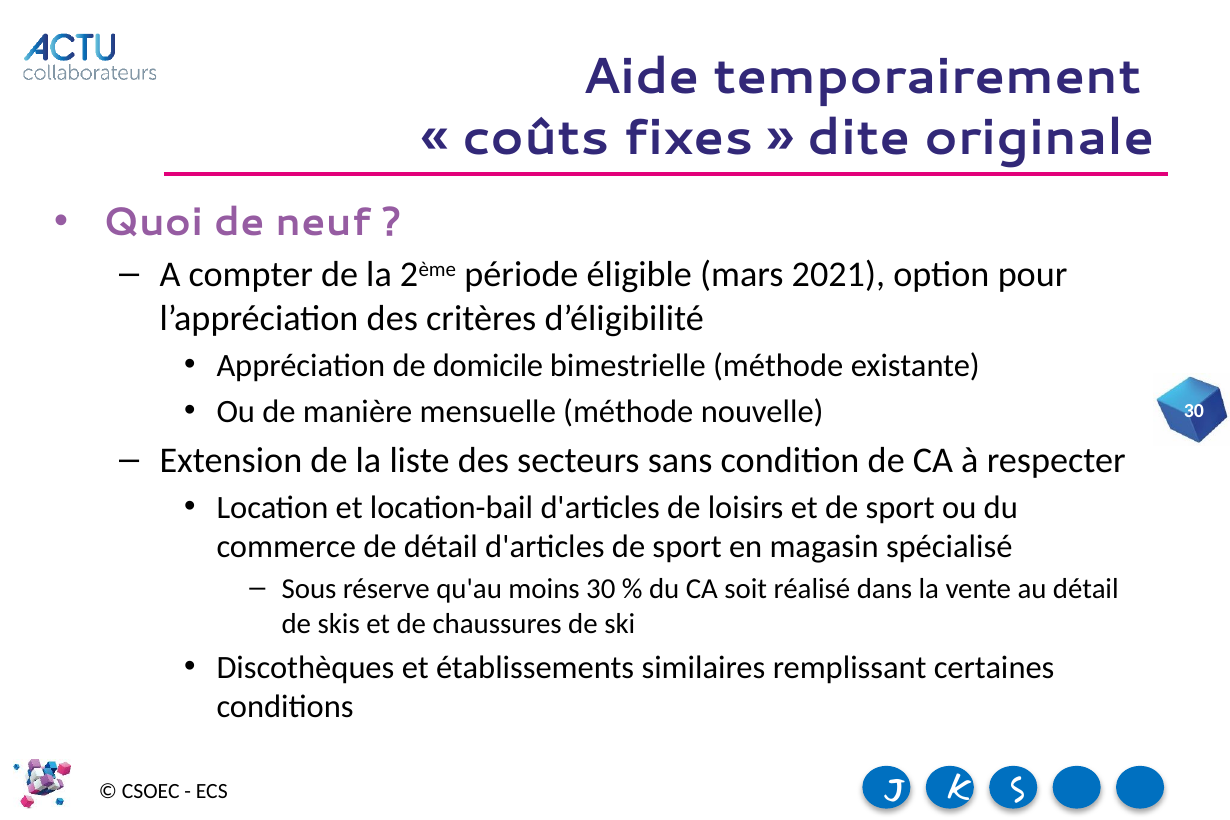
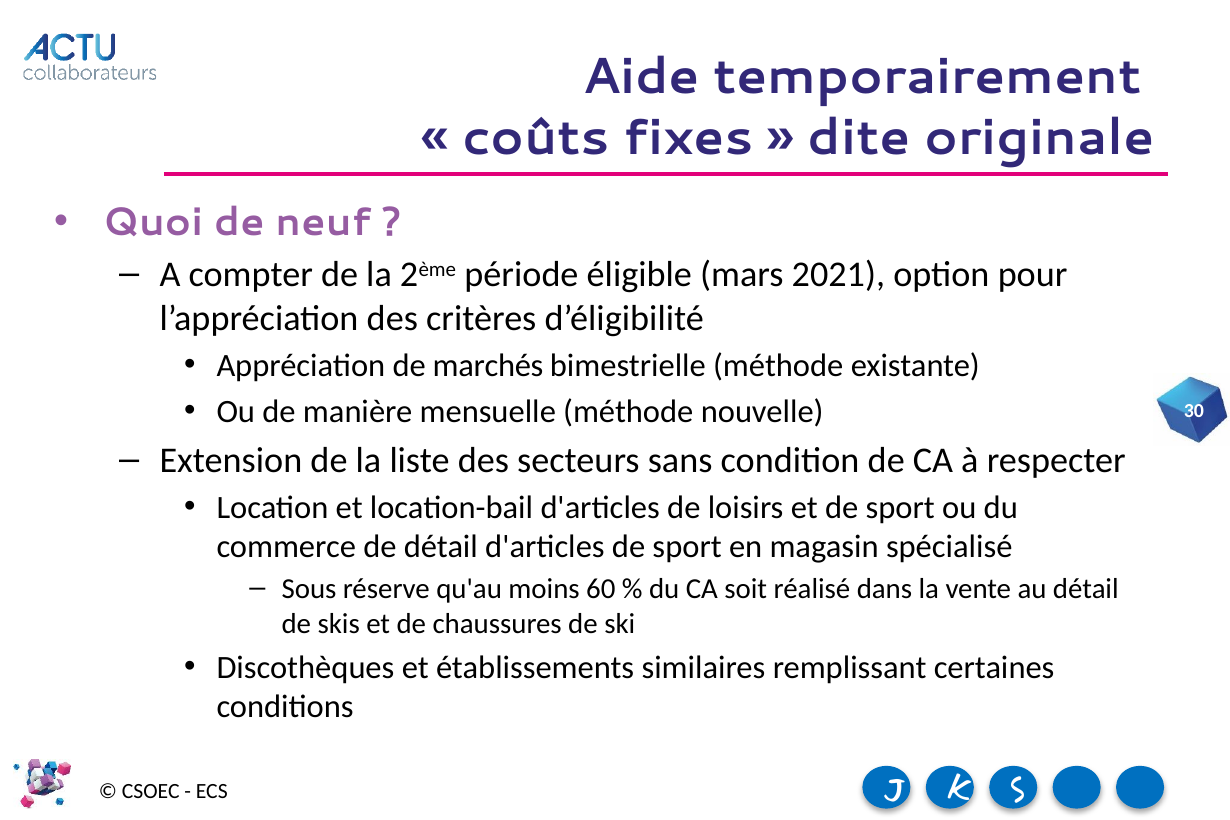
domicile: domicile -> marchés (488, 366)
moins 30: 30 -> 60 (601, 589)
